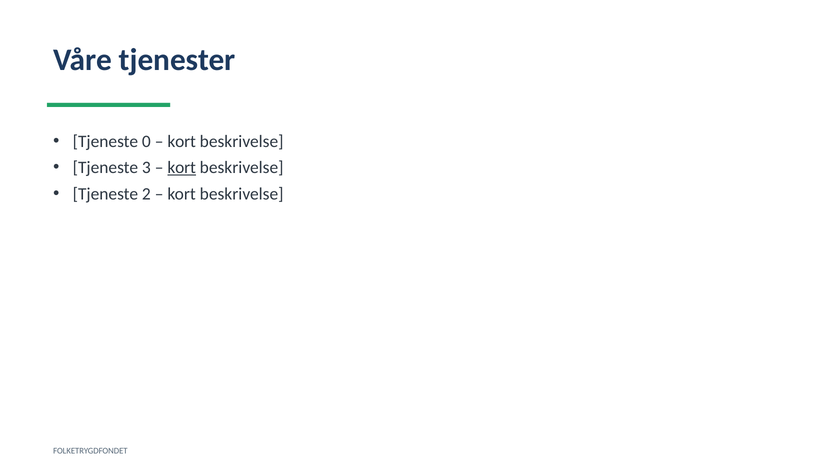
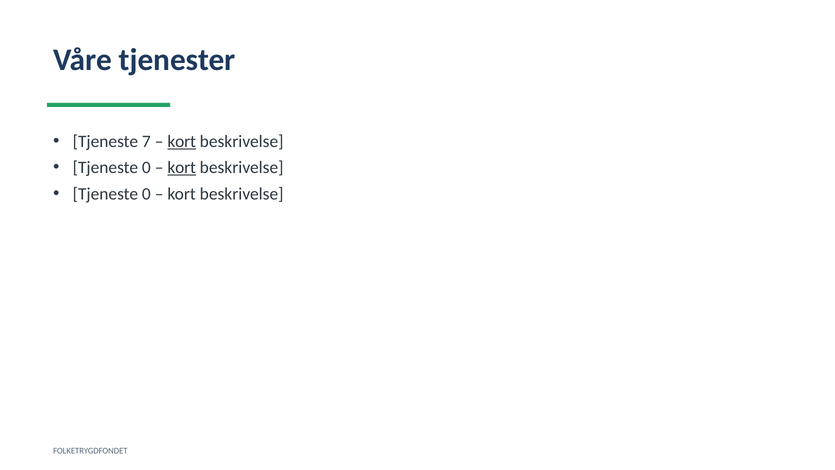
0: 0 -> 7 (146, 141)
kort underline: none -> present (182, 141)
3: 3 -> 0 (146, 168)
2: 2 -> 0 (146, 194)
